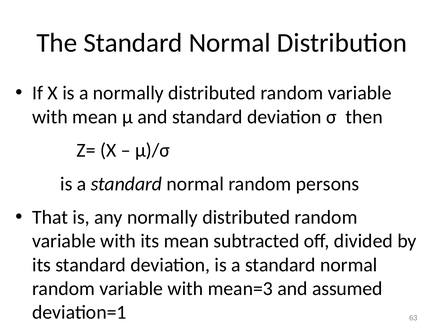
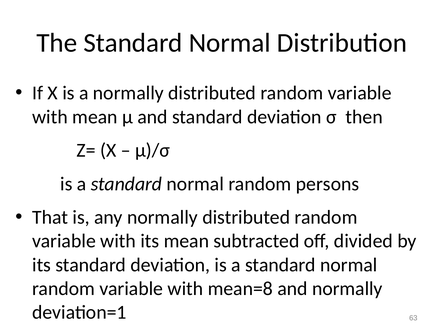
mean=3: mean=3 -> mean=8 (240, 289)
and assumed: assumed -> normally (347, 289)
